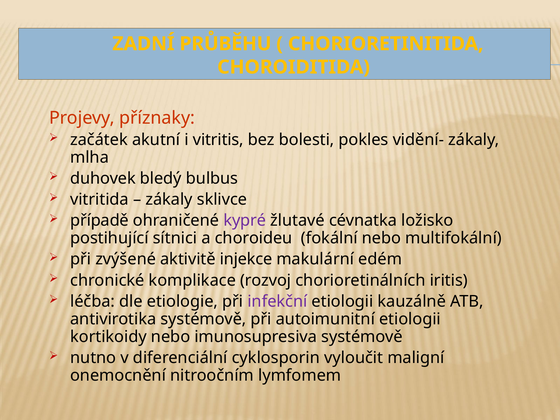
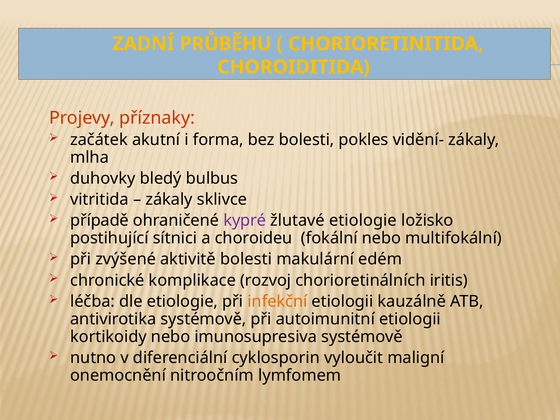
vitritis: vitritis -> forma (218, 140)
duhovek: duhovek -> duhovky (103, 178)
žlutavé cévnatka: cévnatka -> etiologie (363, 221)
aktivitě injekce: injekce -> bolesti (246, 259)
infekční colour: purple -> orange (277, 301)
